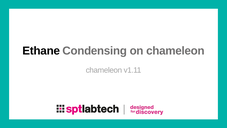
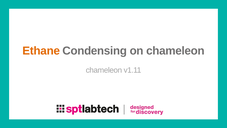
Ethane colour: black -> orange (41, 51)
